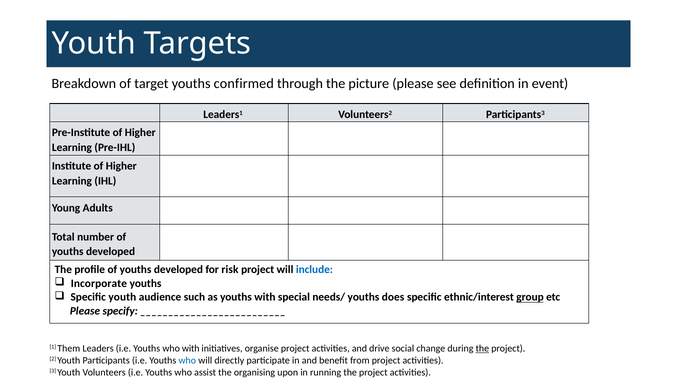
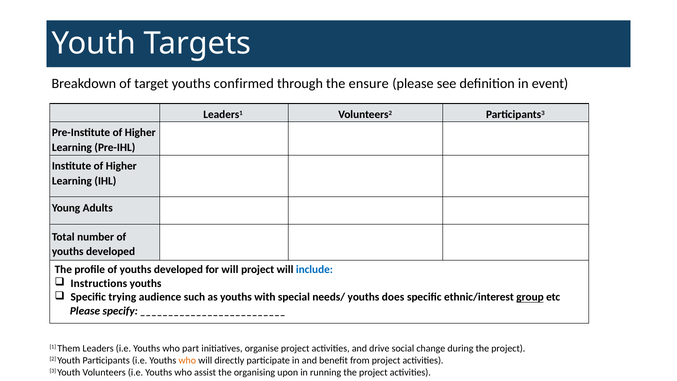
picture: picture -> ensure (369, 83)
for risk: risk -> will (230, 270)
Incorporate: Incorporate -> Instructions (99, 283)
Specific youth: youth -> trying (122, 297)
who with: with -> part (191, 348)
the underline: present -> none (482, 348)
who colour: blue -> orange (187, 360)
